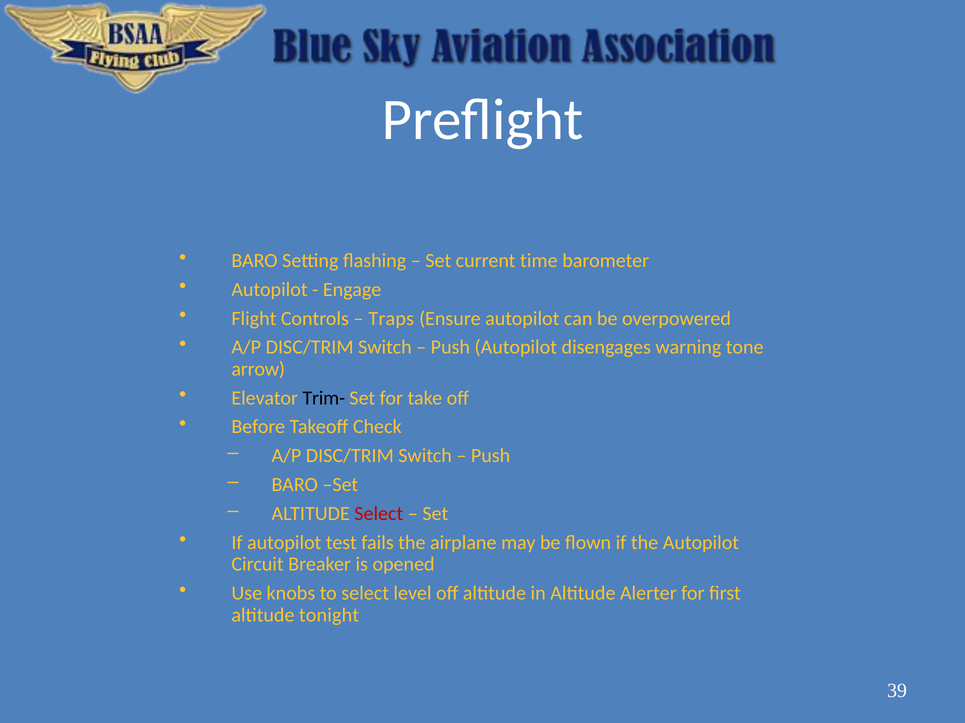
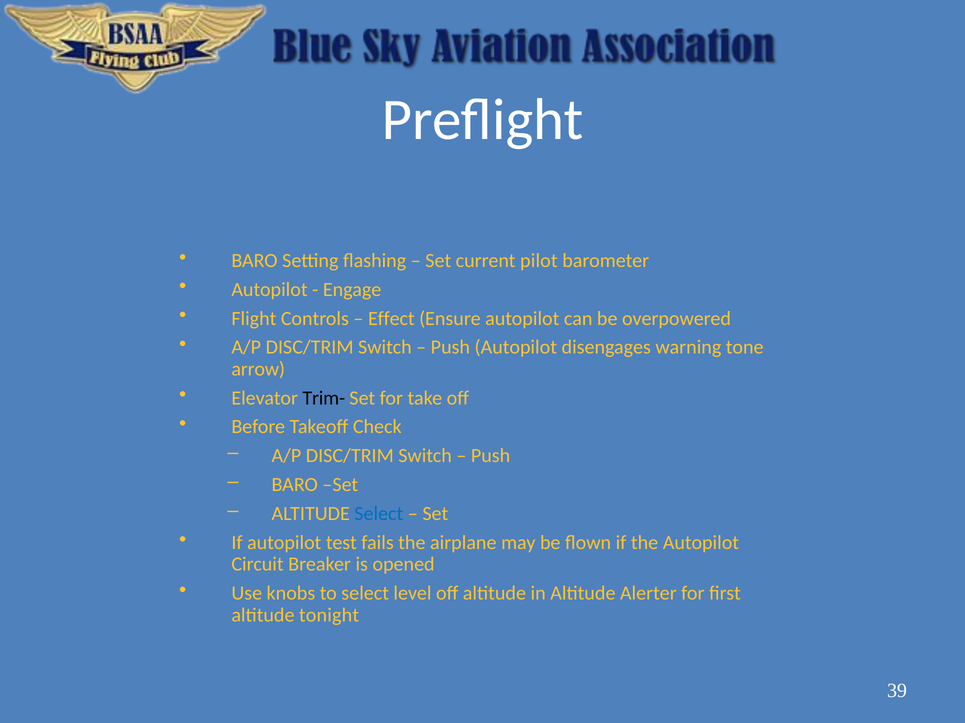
time: time -> pilot (539, 261)
Traps: Traps -> Effect (391, 319)
Select colour: red -> blue (379, 514)
